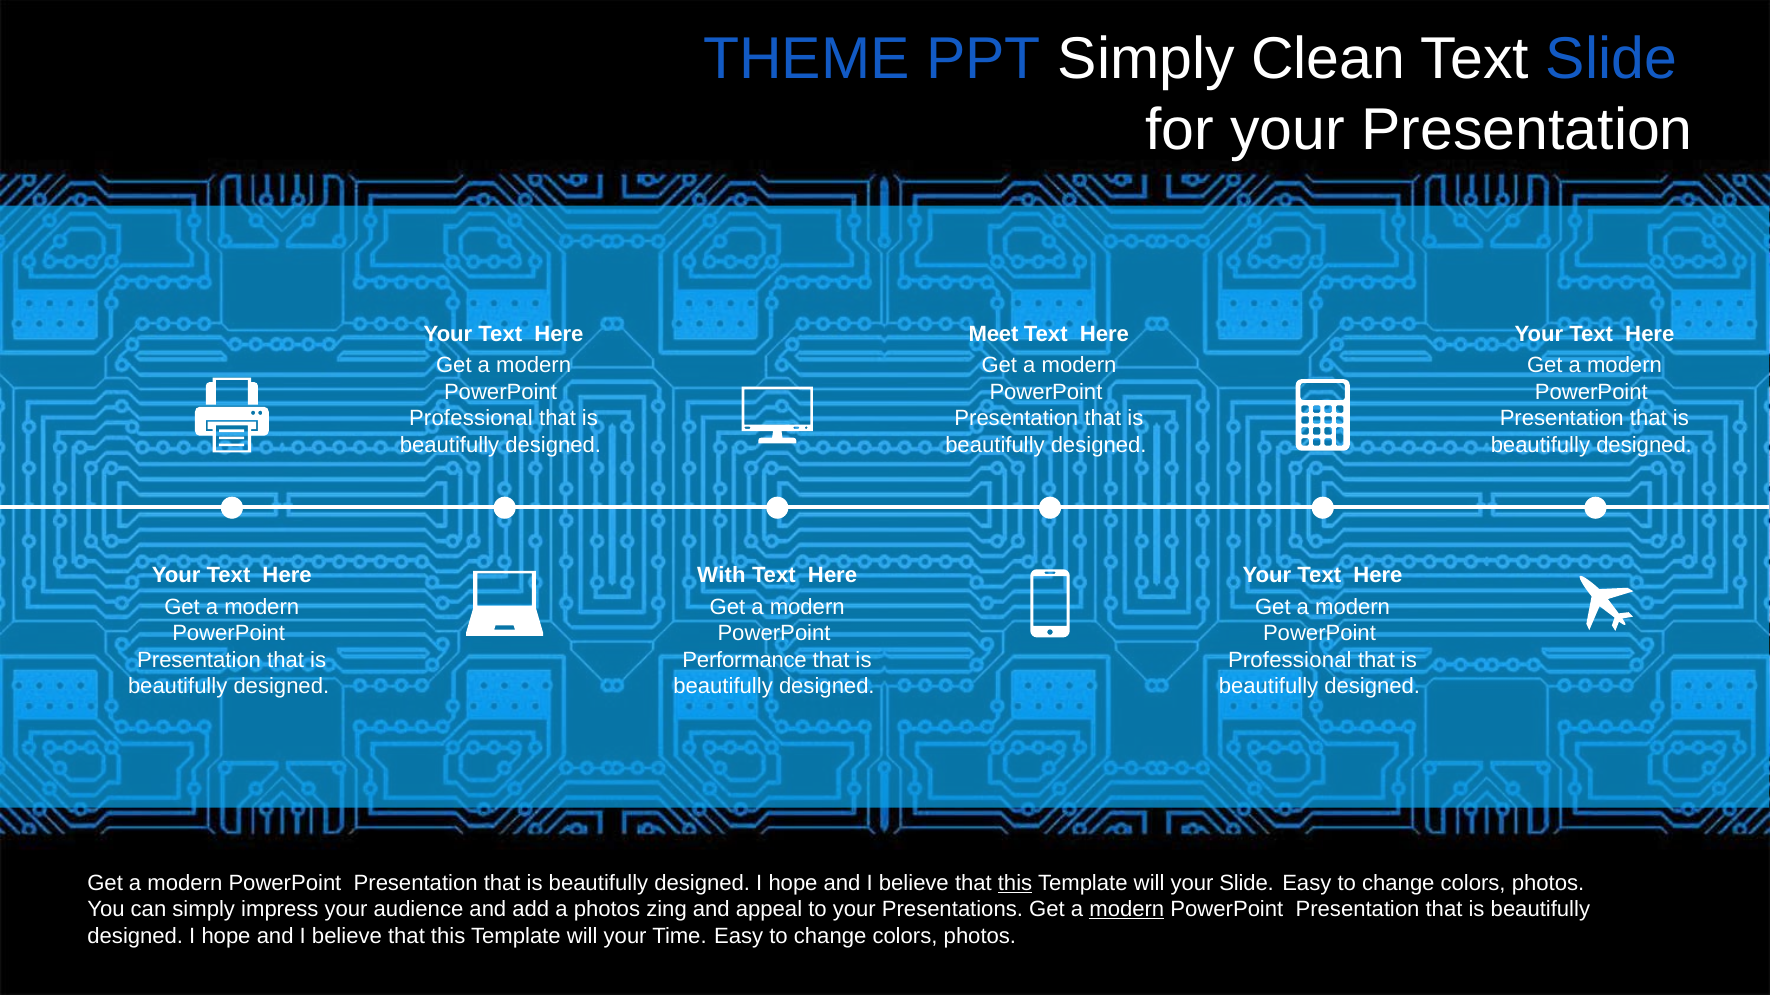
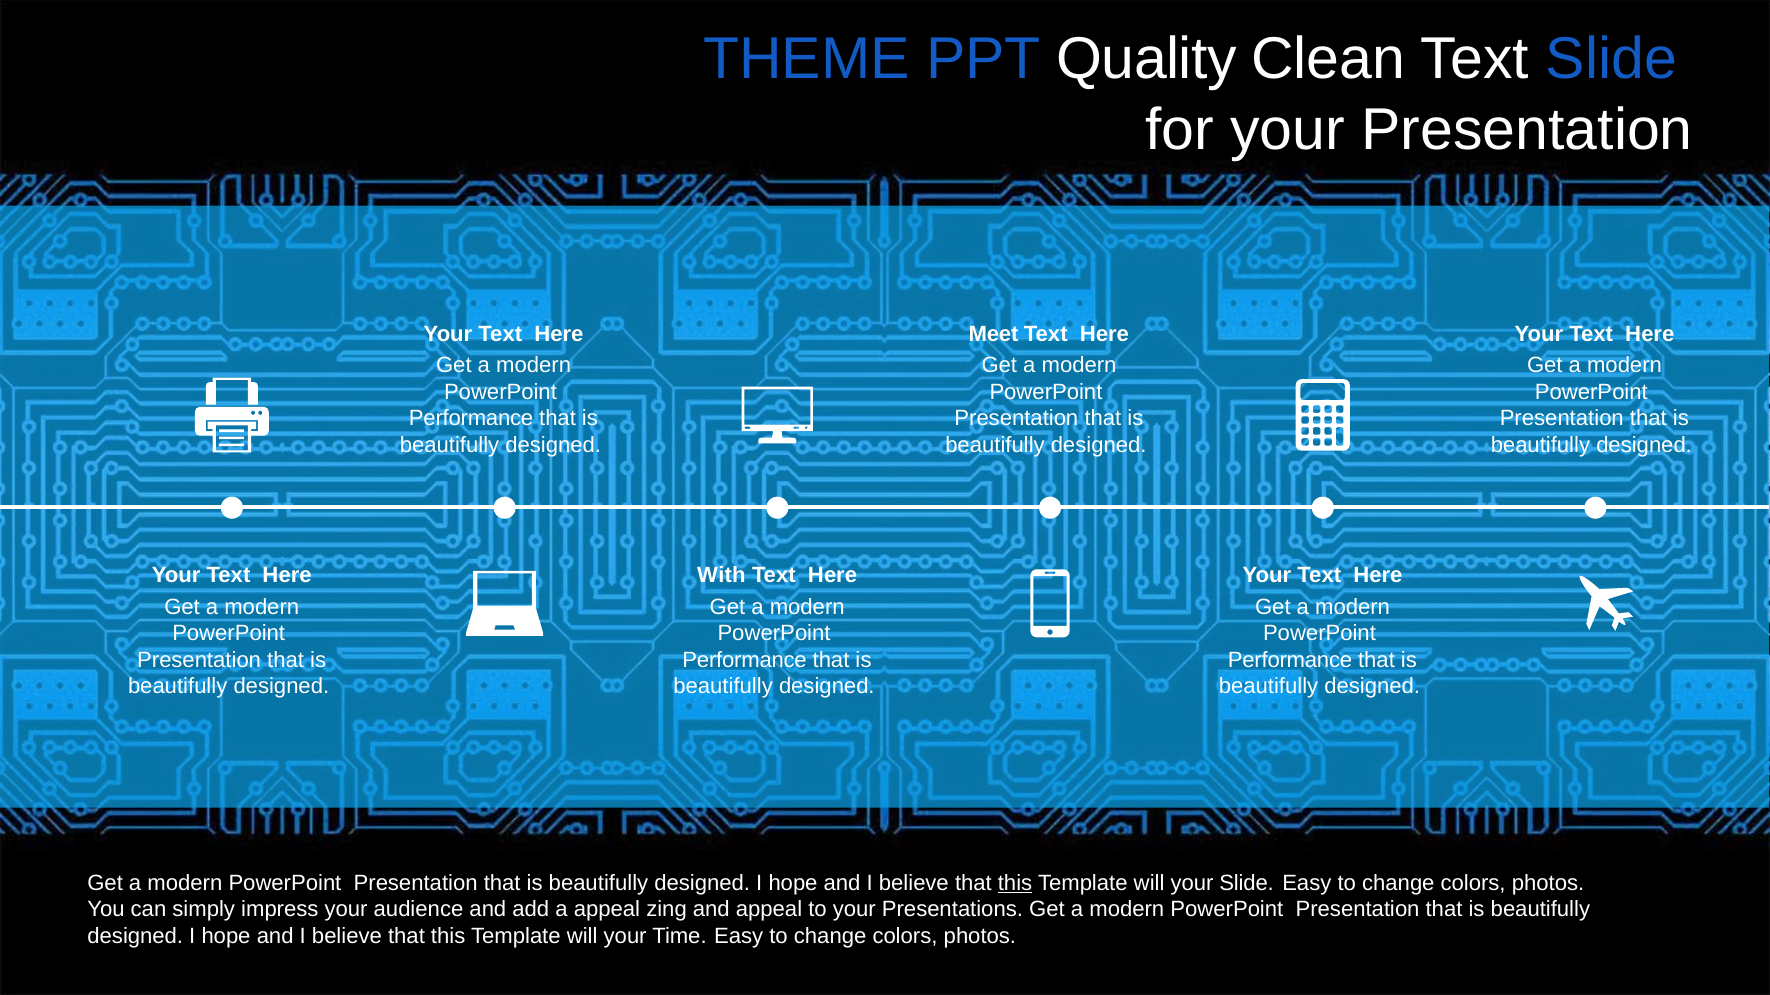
PPT Simply: Simply -> Quality (1147, 59)
Professional: Professional -> Performance (471, 419)
Professional: Professional -> Performance (1290, 660)
a photos: photos -> appeal (607, 910)
modern underline: present -> none (1127, 910)
